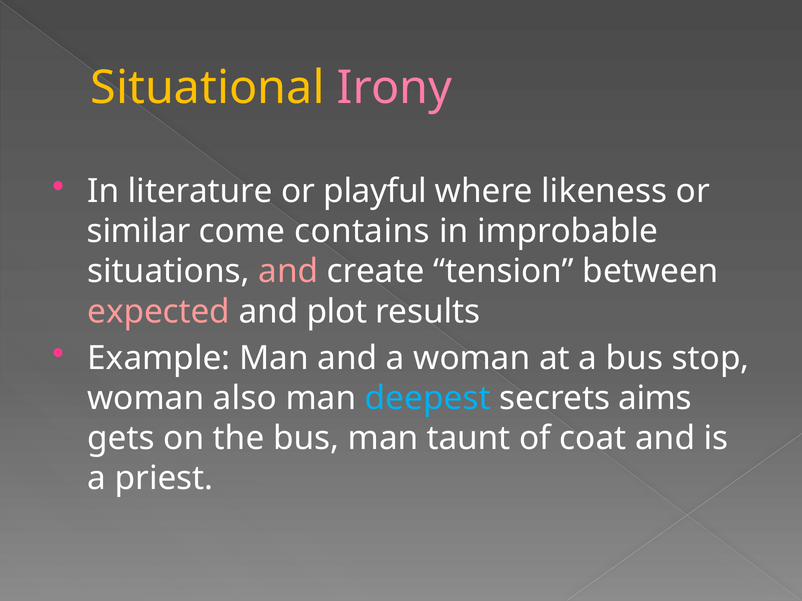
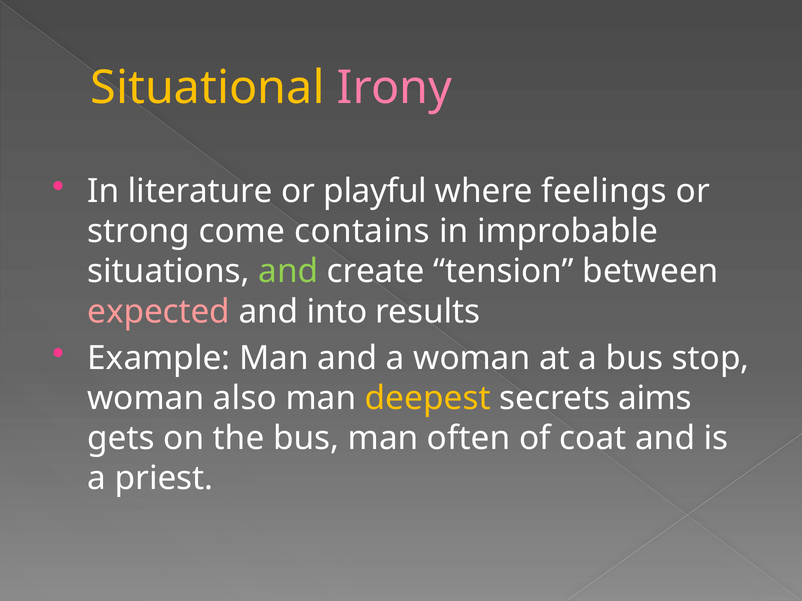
likeness: likeness -> feelings (604, 191)
similar: similar -> strong (139, 232)
and colour: pink -> light green (288, 272)
plot: plot -> into (337, 312)
deepest colour: light blue -> yellow (428, 399)
taunt: taunt -> often (469, 439)
